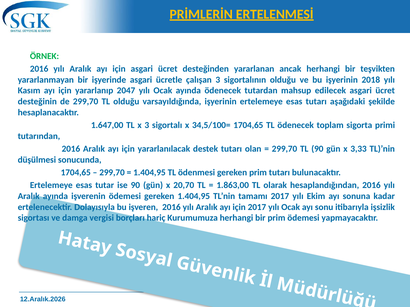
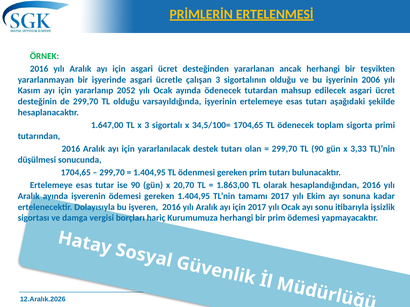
2018: 2018 -> 2006 (371, 80)
2047: 2047 -> 2052 (126, 91)
